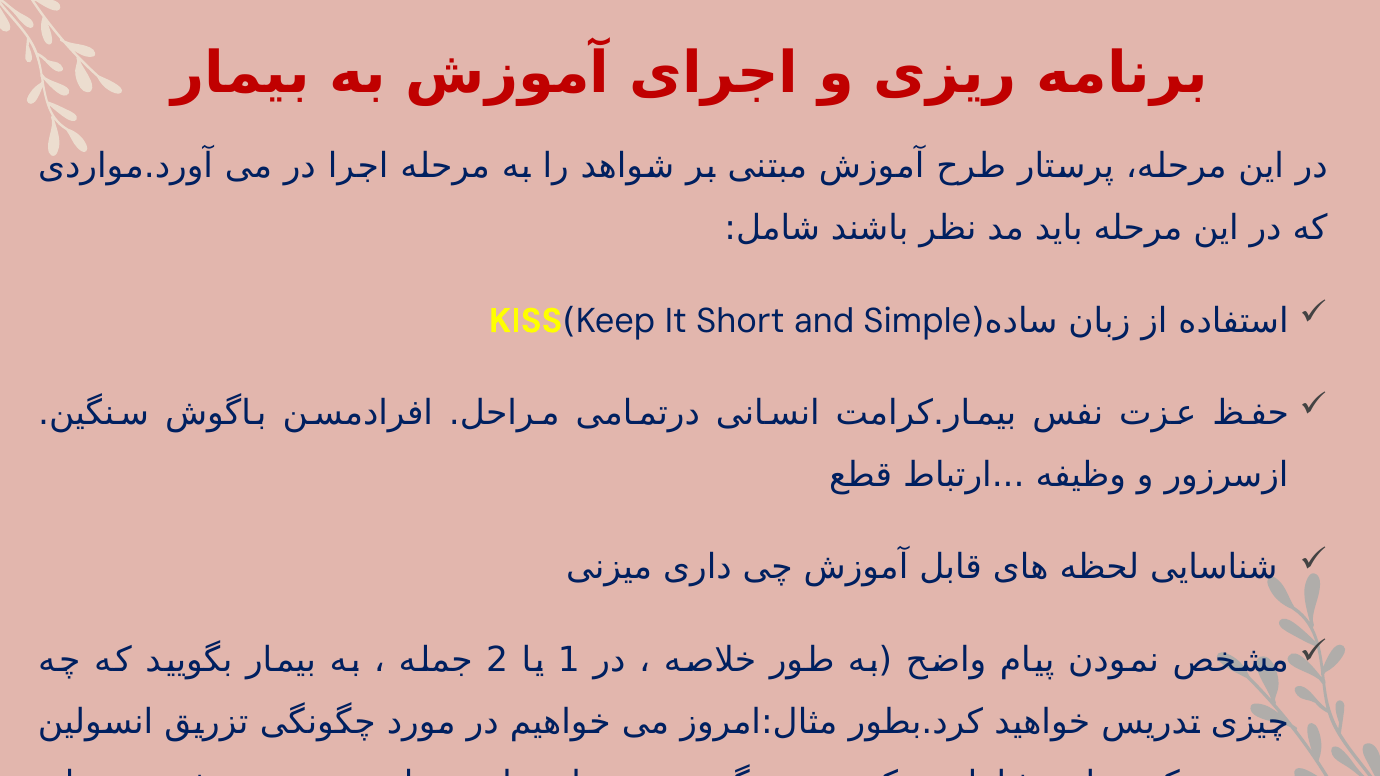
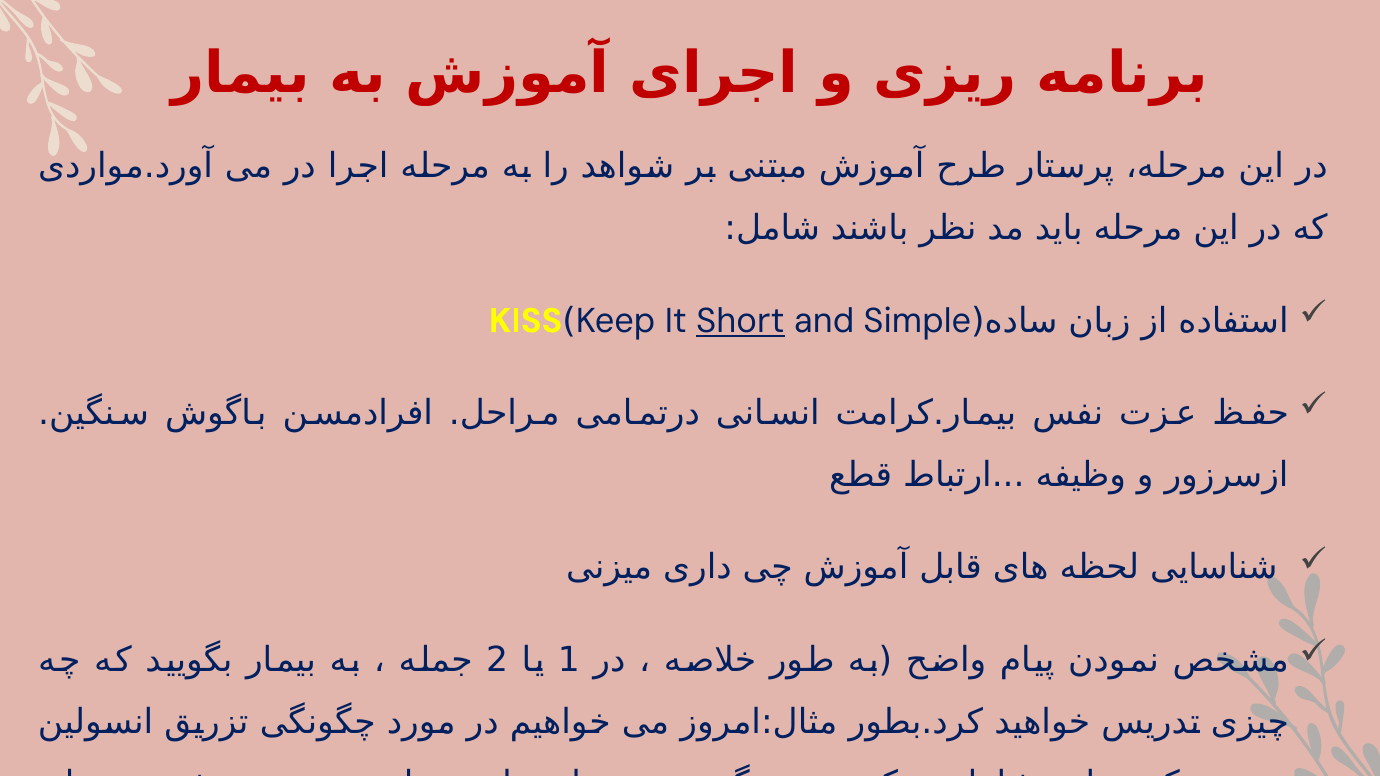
Short underline: none -> present (740, 321)
